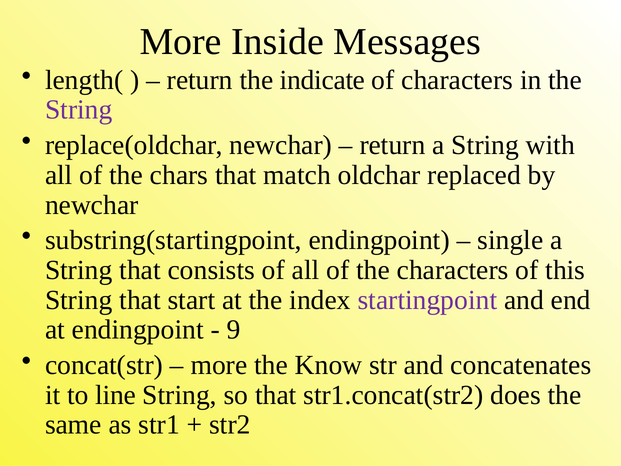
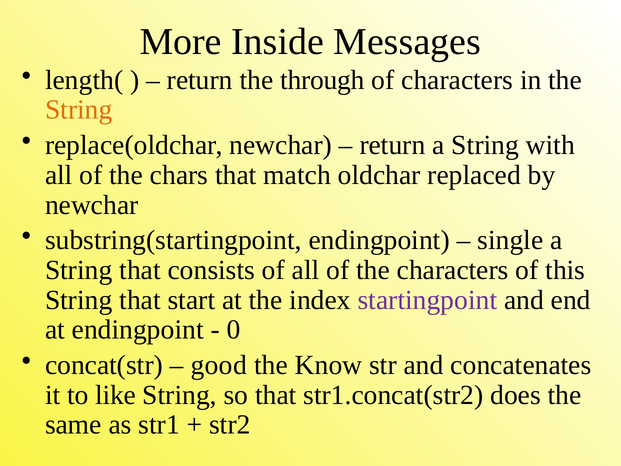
indicate: indicate -> through (323, 80)
String colour: purple -> orange (79, 110)
9: 9 -> 0 (234, 330)
more: more -> good (219, 365)
line: line -> like (116, 395)
